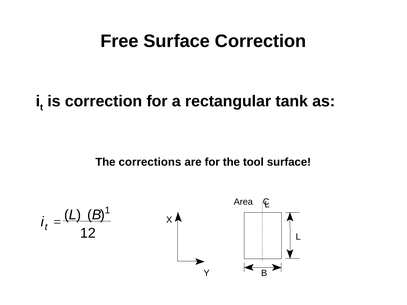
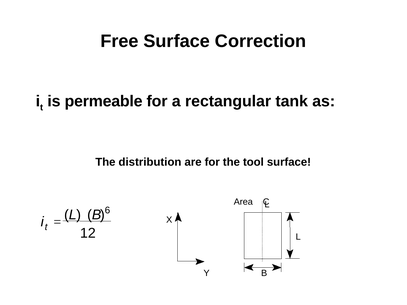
is correction: correction -> permeable (104, 101)
corrections: corrections -> distribution (150, 162)
1: 1 -> 6 (107, 210)
